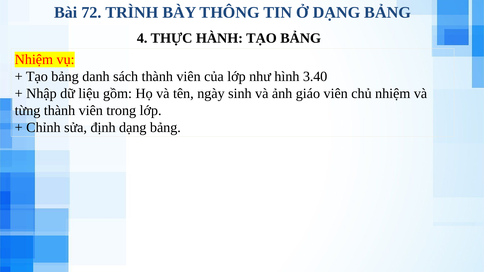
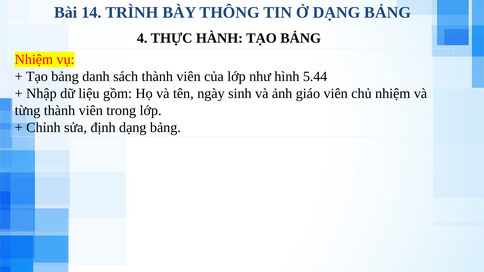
72: 72 -> 14 (92, 13)
3.40: 3.40 -> 5.44 (315, 77)
